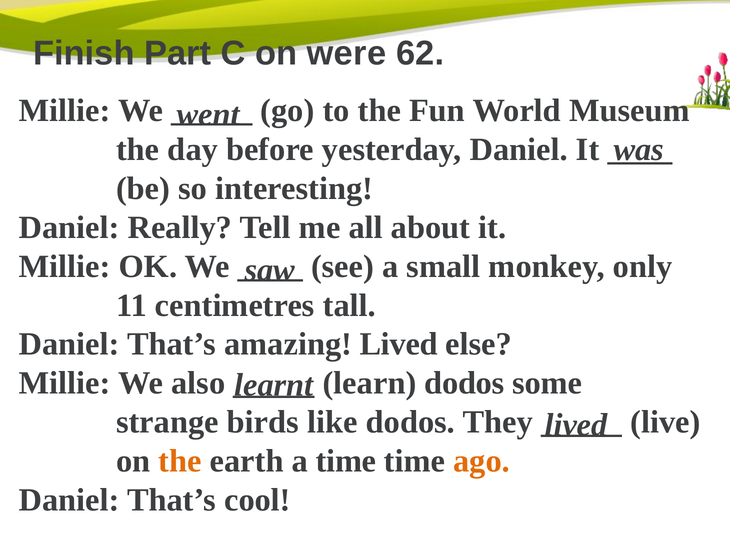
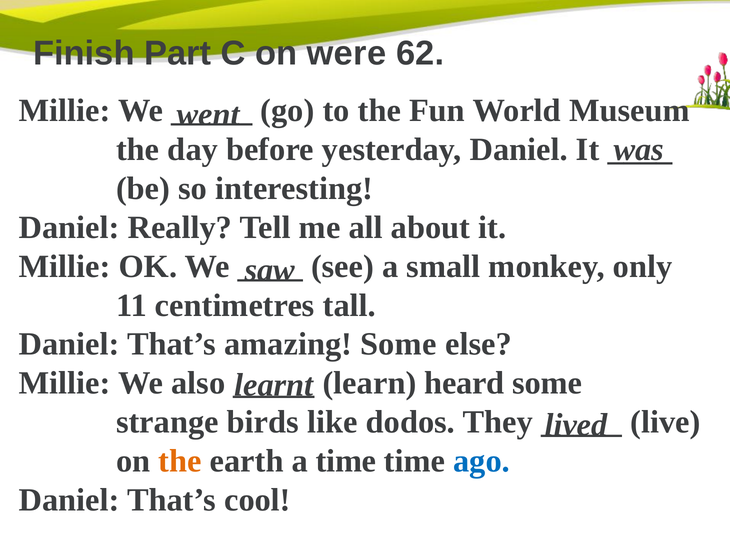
amazing Lived: Lived -> Some (398, 345)
learn dodos: dodos -> heard (464, 383)
ago colour: orange -> blue (482, 461)
